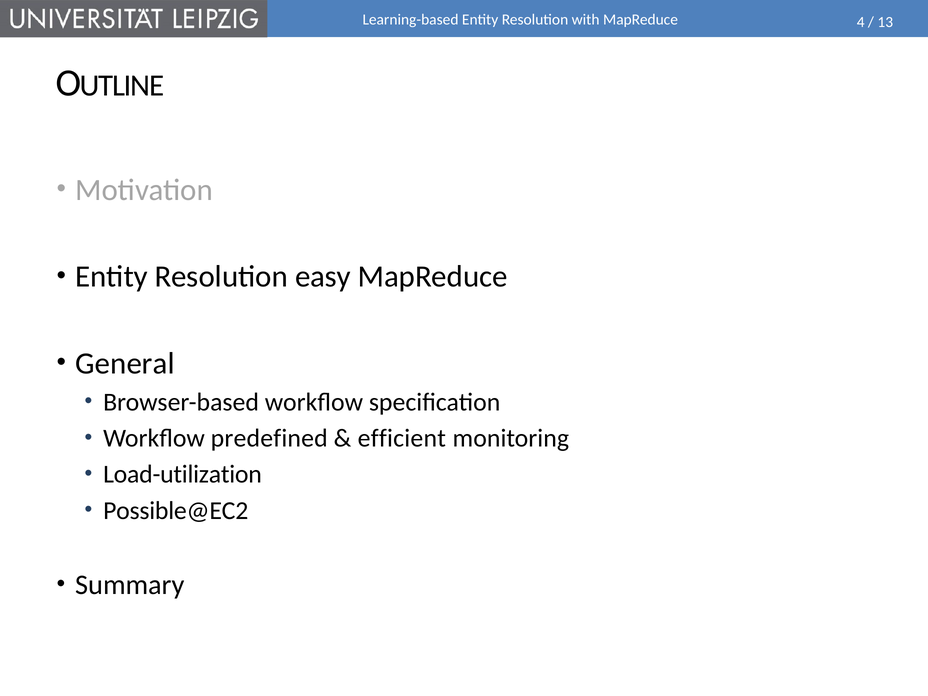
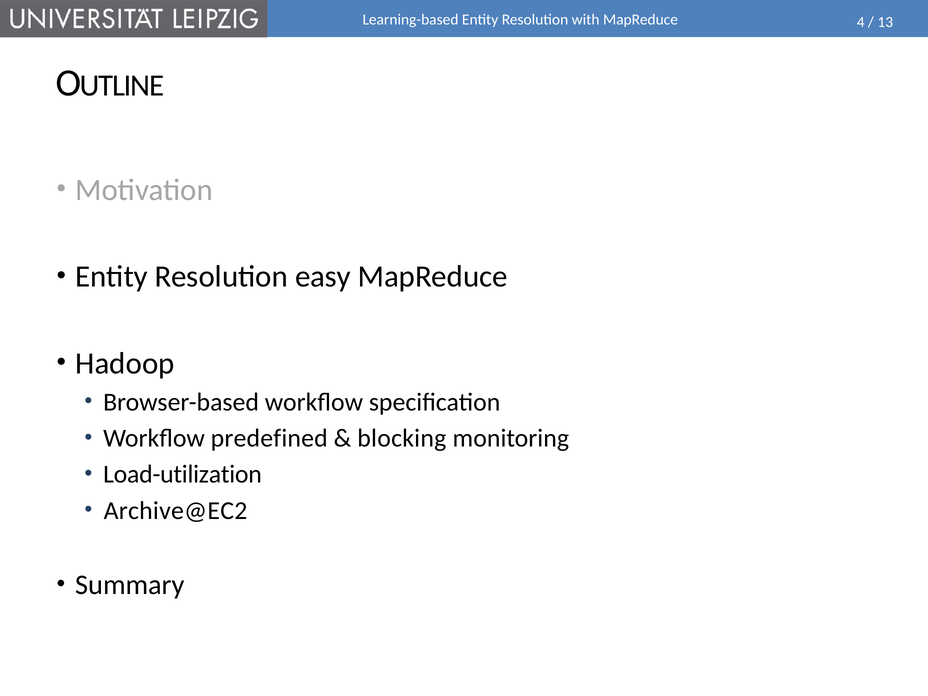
General: General -> Hadoop (125, 363)
efficient: efficient -> blocking (402, 438)
Possible@EC2: Possible@EC2 -> Archive@EC2 (175, 511)
